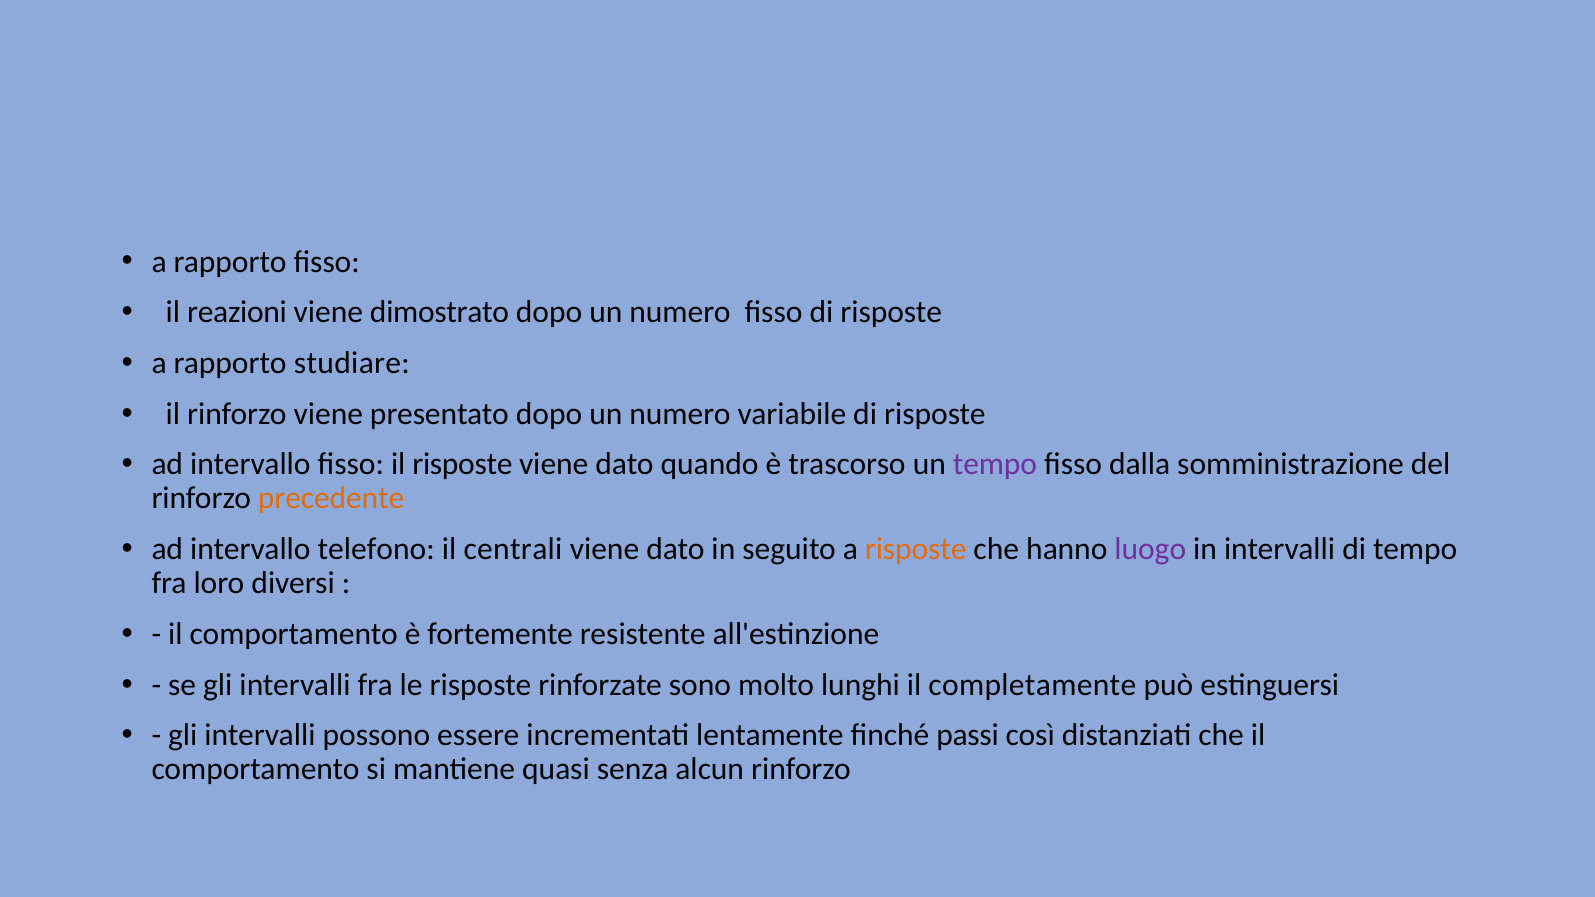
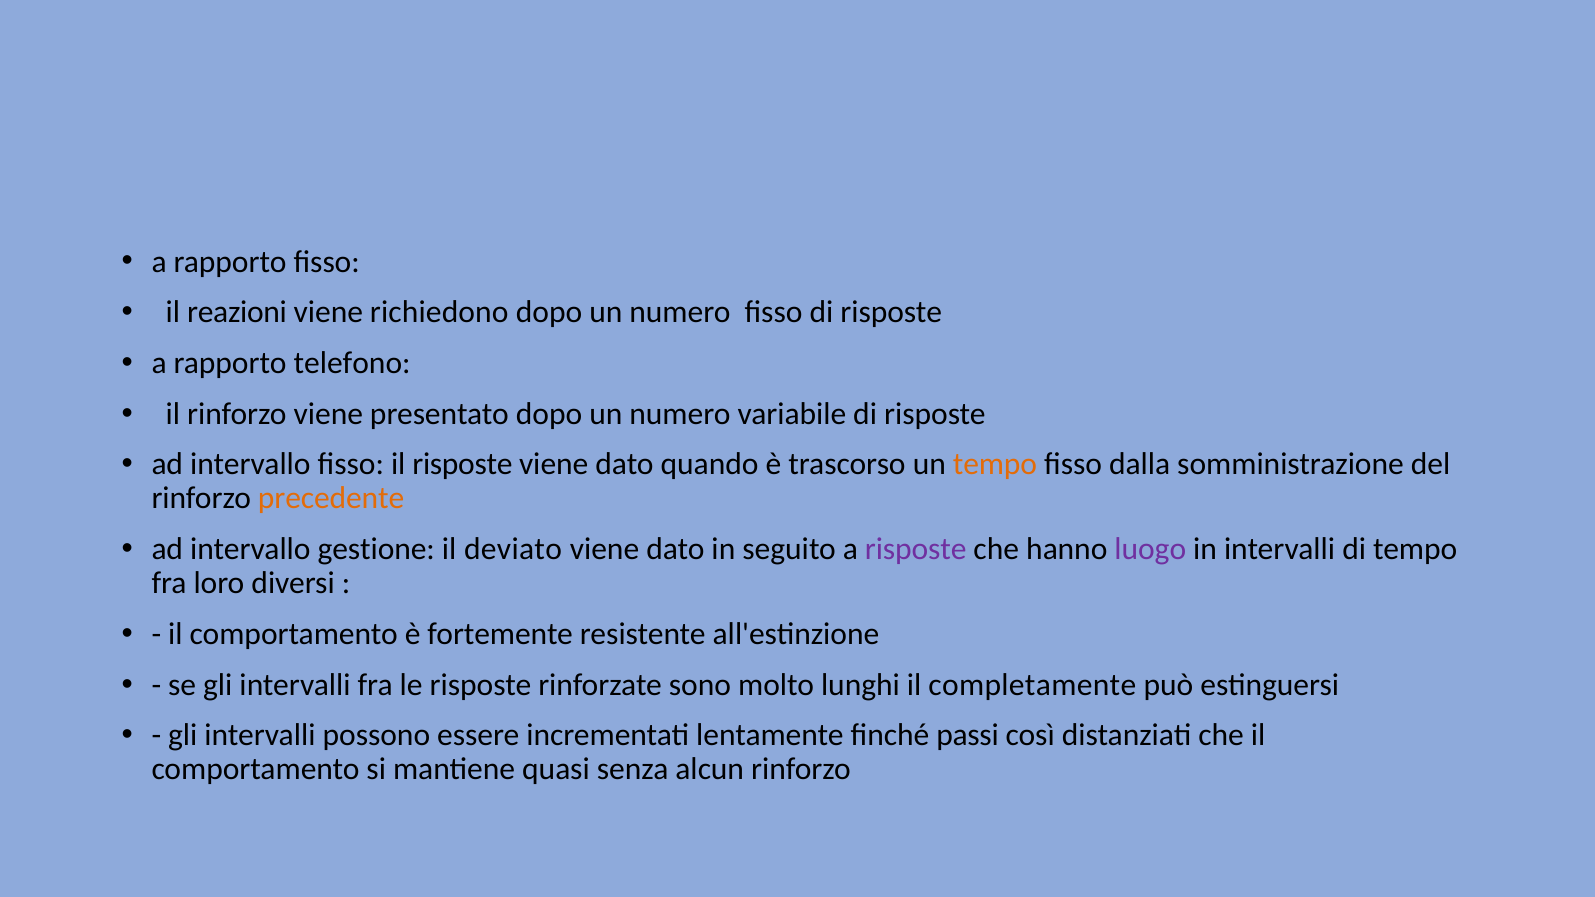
dimostrato: dimostrato -> richiedono (439, 312)
studiare: studiare -> telefono (352, 363)
tempo colour: purple -> orange (995, 465)
telefono: telefono -> gestione (376, 549)
centrali: centrali -> deviato (513, 549)
risposte colour: orange -> purple (916, 549)
